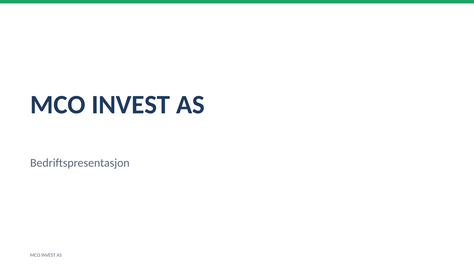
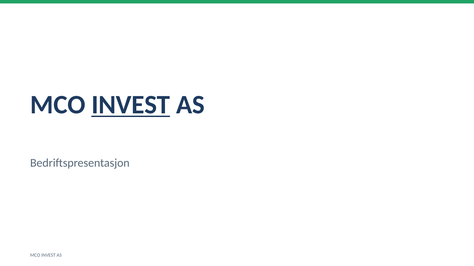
INVEST underline: none -> present (131, 105)
